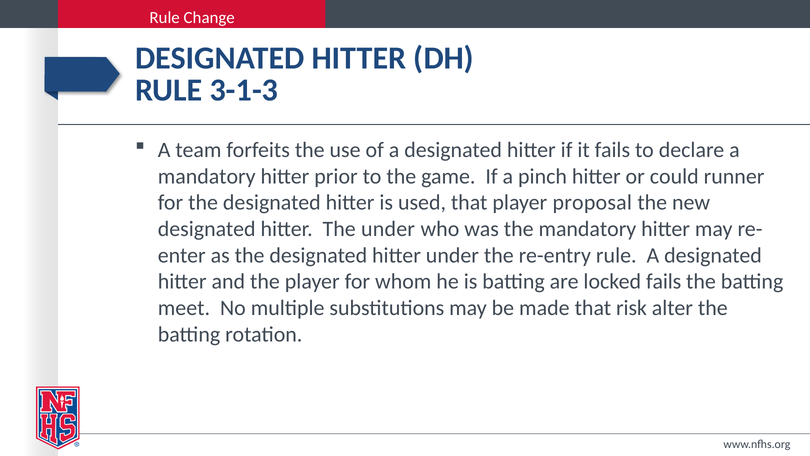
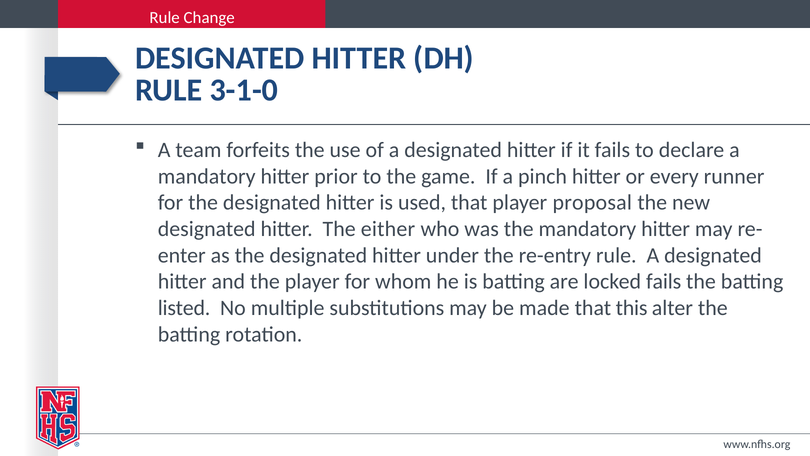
3-1-3: 3-1-3 -> 3-1-0 (244, 90)
could: could -> every (674, 176)
The under: under -> either (388, 229)
meet: meet -> listed (184, 308)
risk: risk -> this (632, 308)
